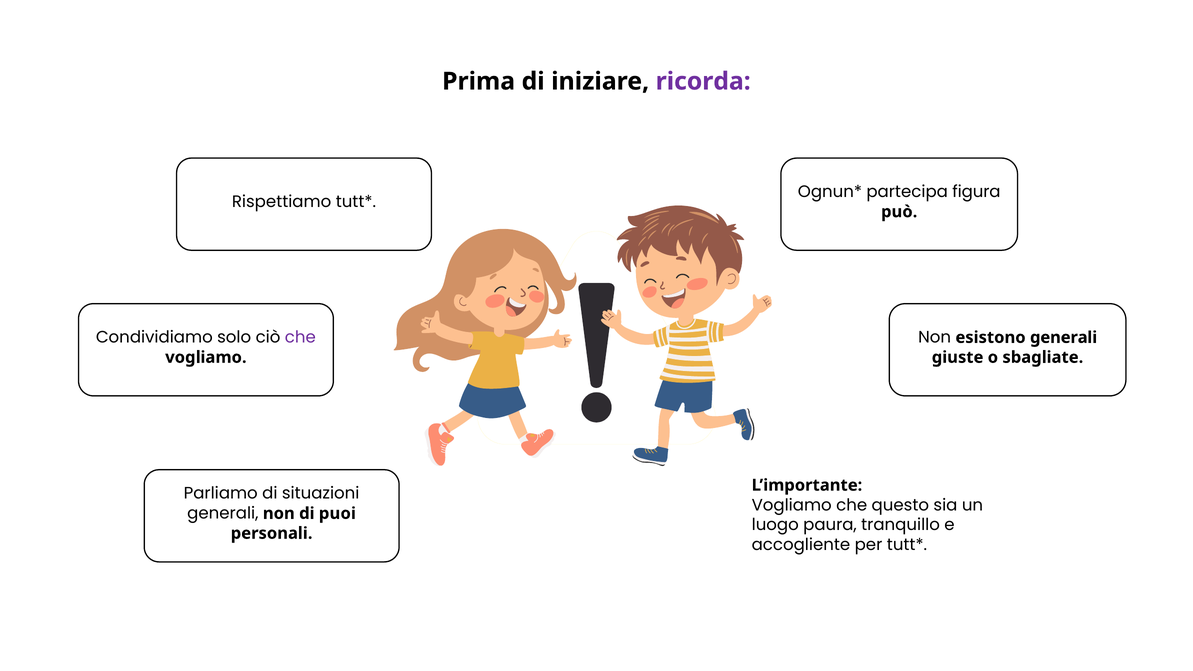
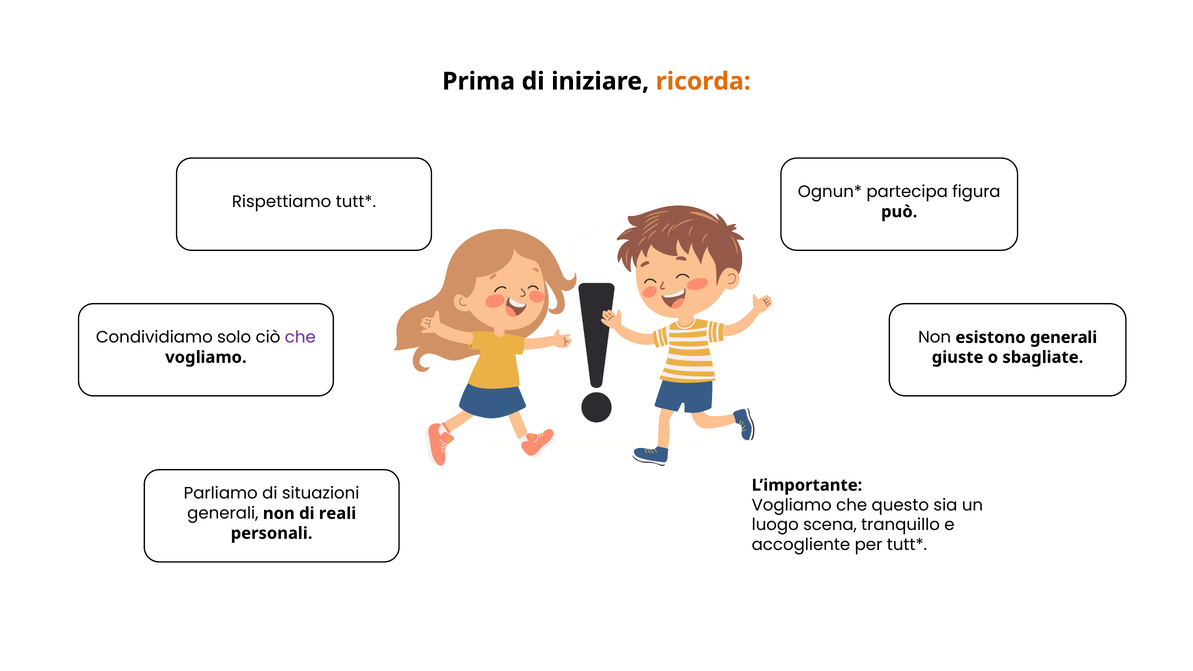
ricorda colour: purple -> orange (703, 81)
puoi: puoi -> reali (337, 513)
paura: paura -> scena (830, 525)
